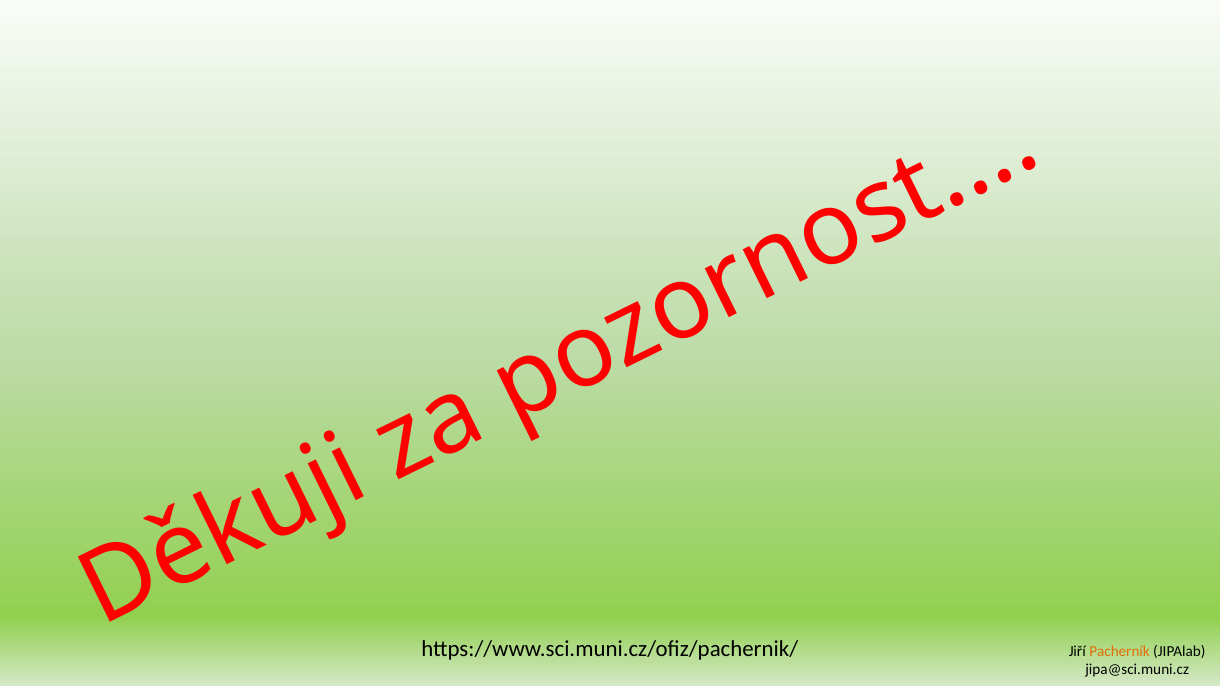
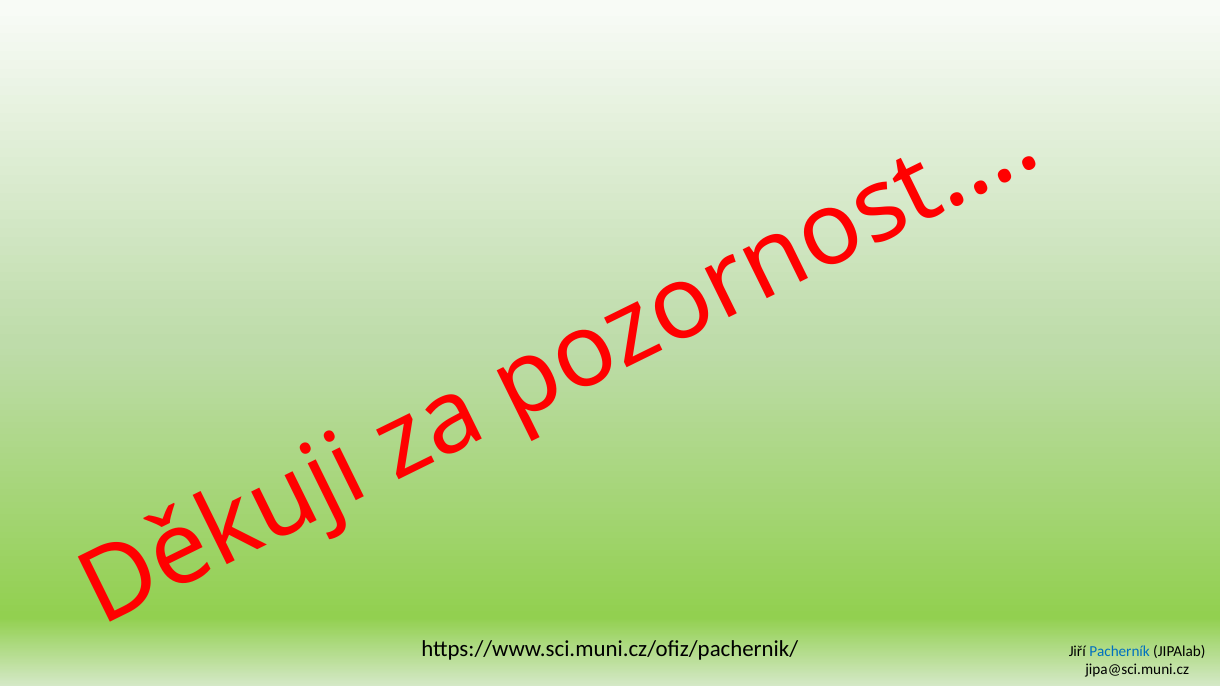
Pacherník colour: orange -> blue (1120, 651)
